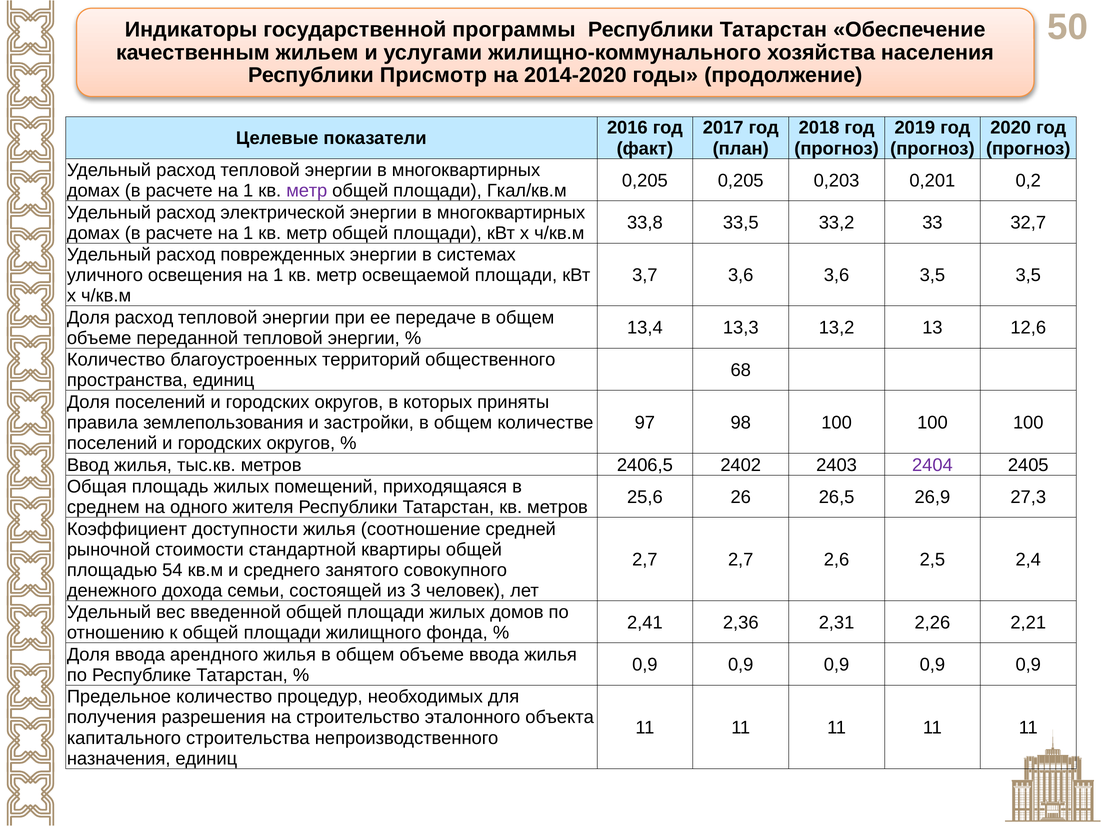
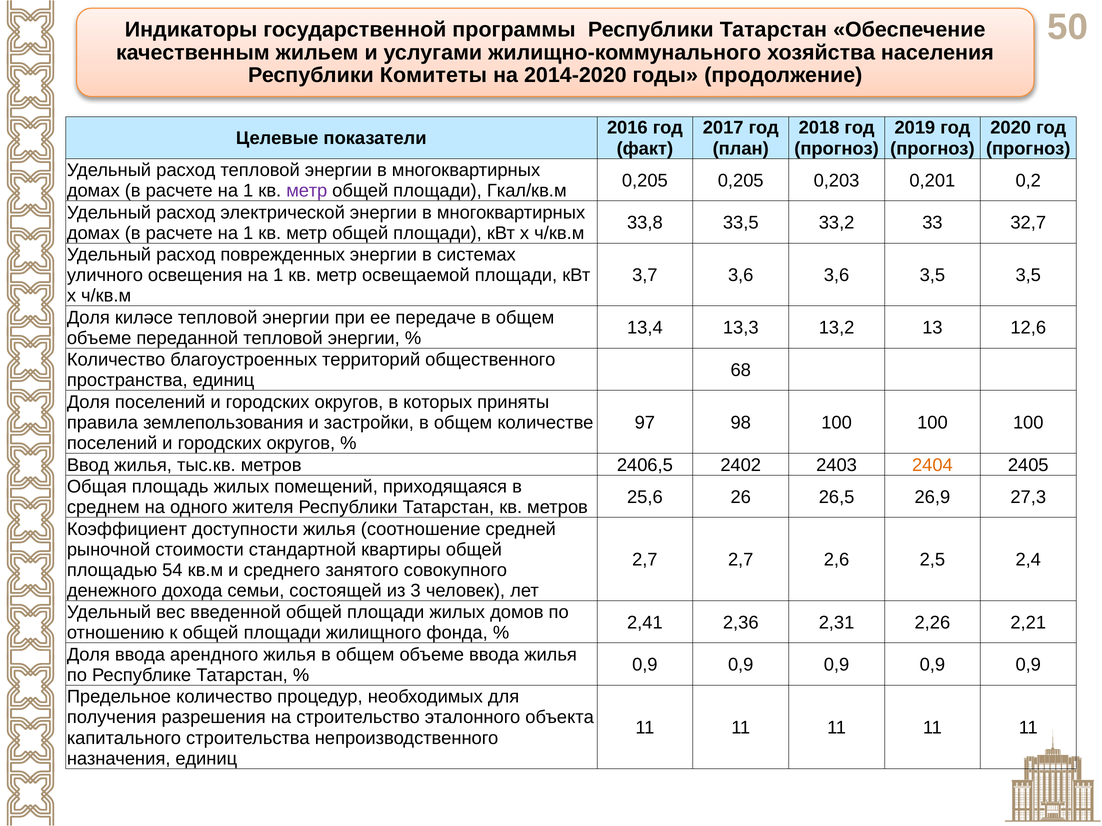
Присмотр: Присмотр -> Комитеты (433, 75)
Доля расход: расход -> киләсе (144, 318)
2404 colour: purple -> orange (932, 465)
